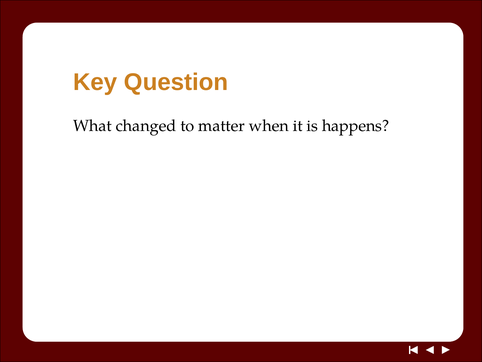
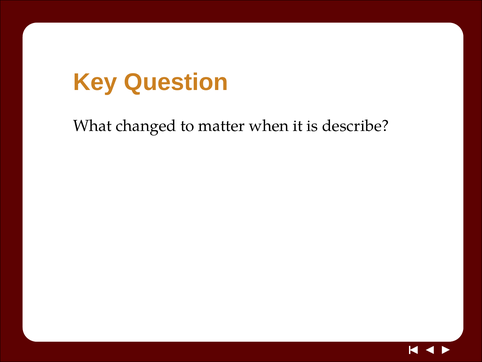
happens: happens -> describe (356, 126)
